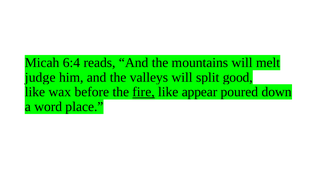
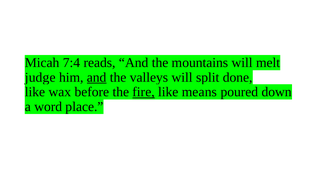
6:4: 6:4 -> 7:4 (71, 63)
and underline: none -> present (97, 77)
good: good -> done (238, 77)
appear: appear -> means (199, 92)
